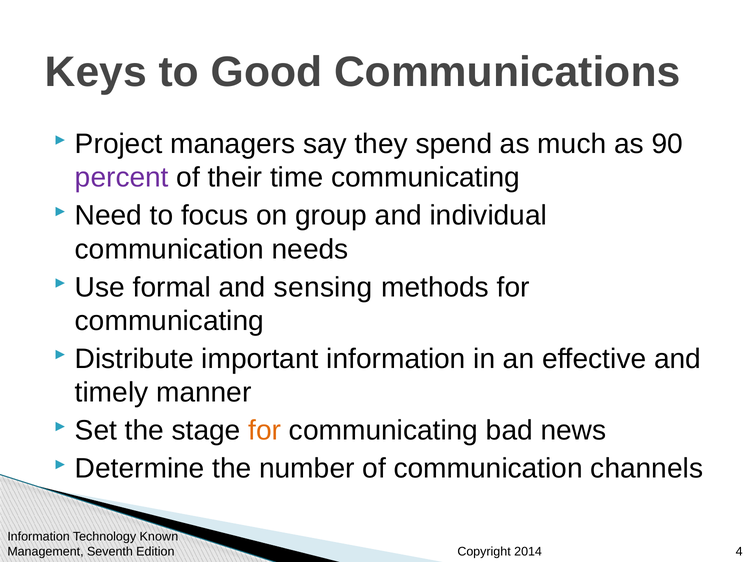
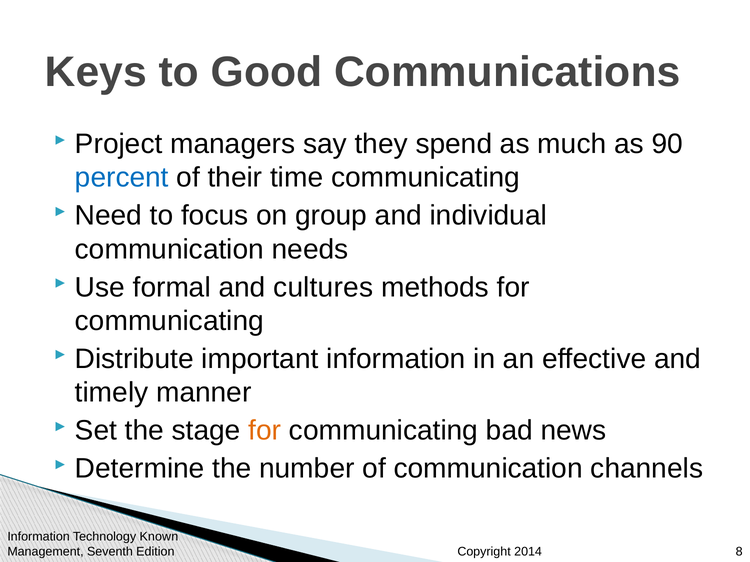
percent colour: purple -> blue (122, 178)
sensing: sensing -> cultures (323, 288)
4: 4 -> 8 (739, 552)
